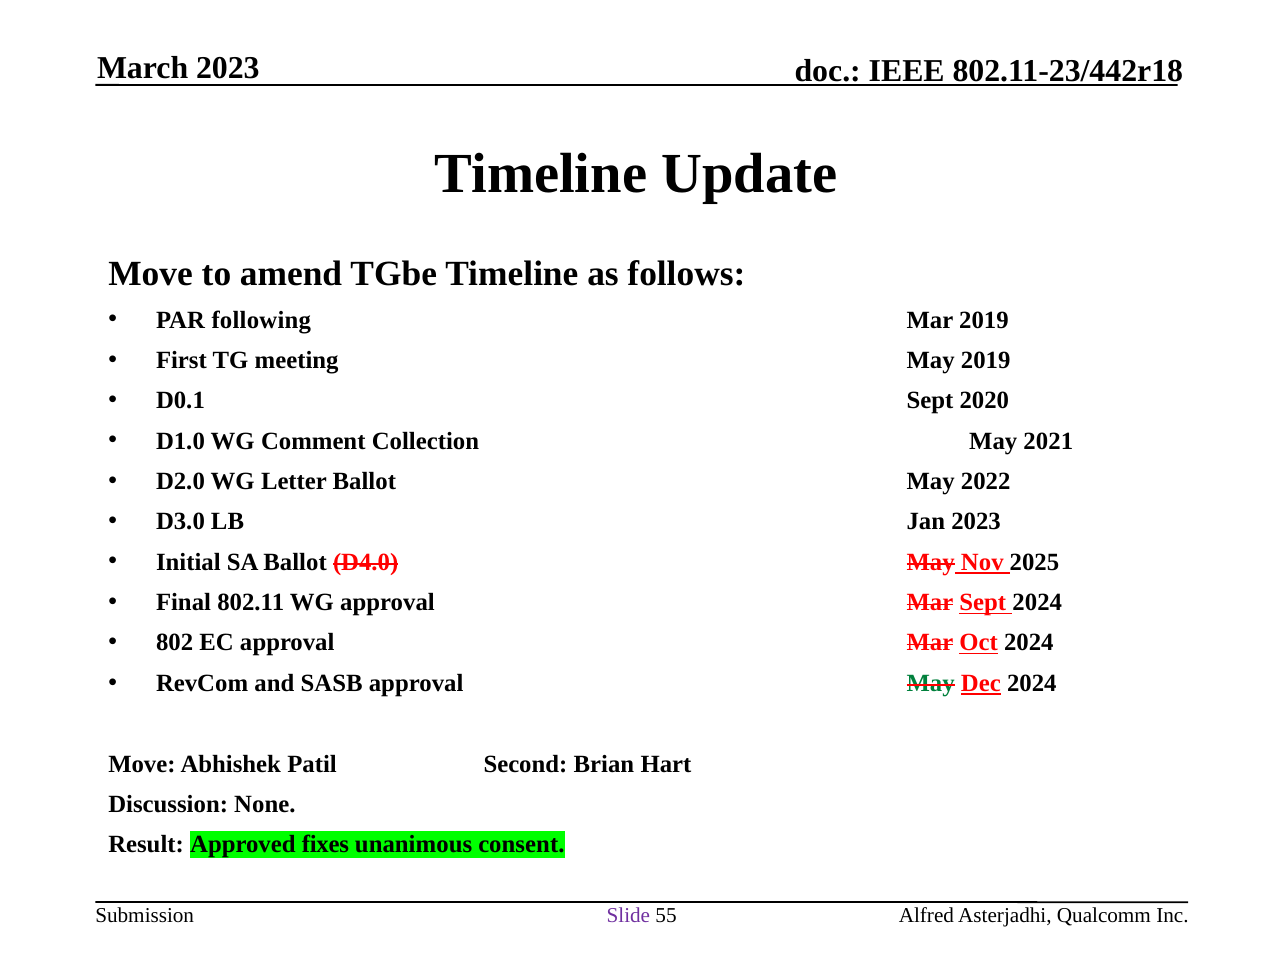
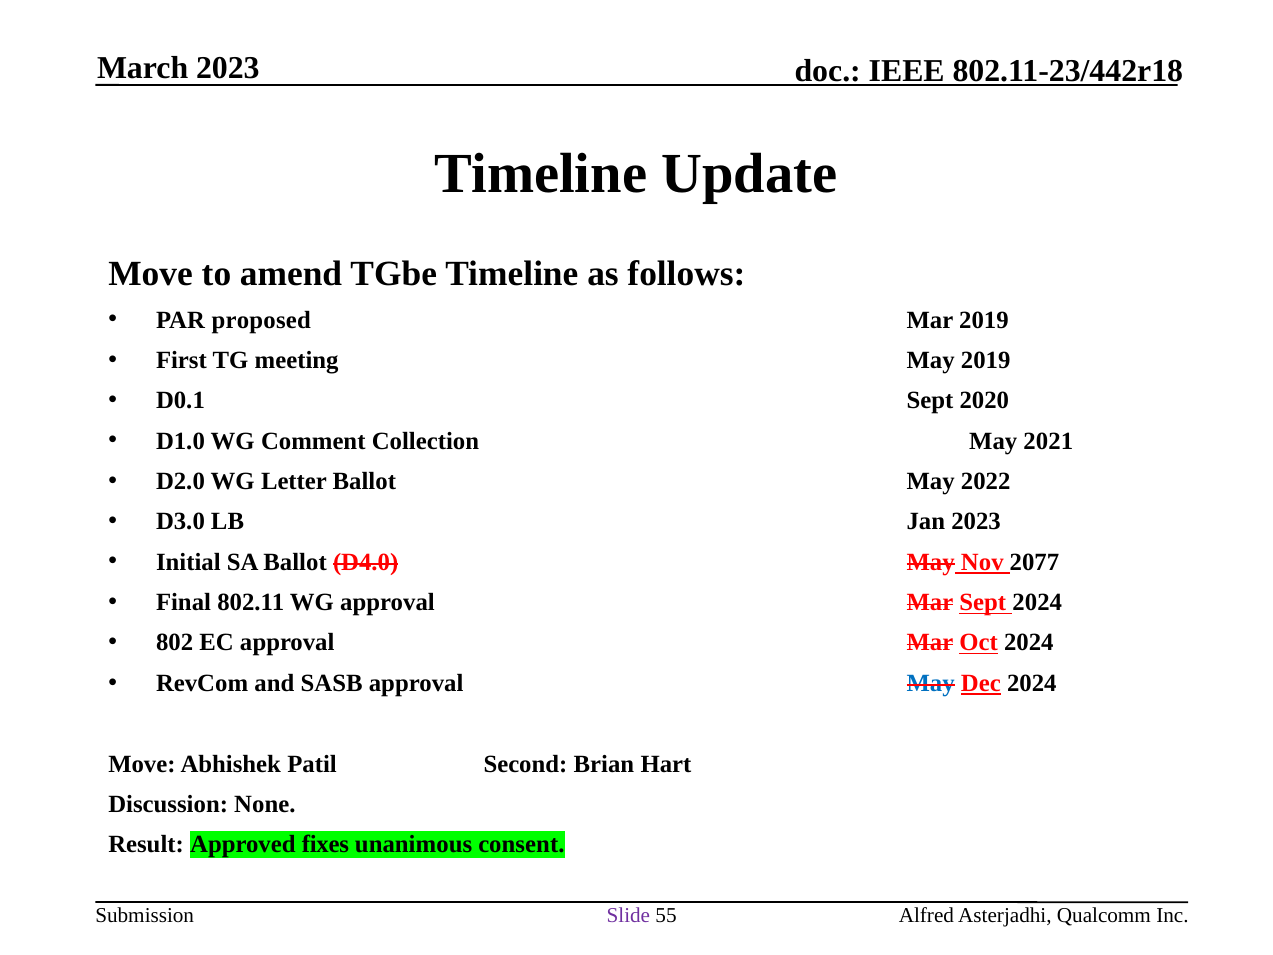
following: following -> proposed (261, 320)
2025: 2025 -> 2077 (1034, 562)
May colour: green -> blue (931, 683)
